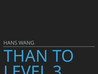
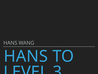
THAN: THAN -> HANS (26, 56)
